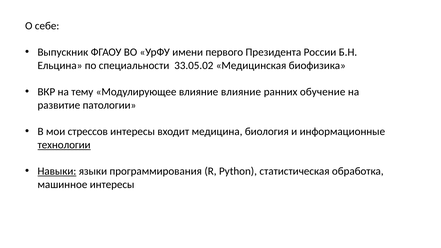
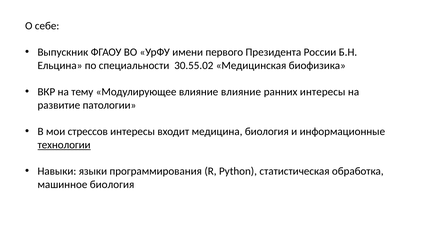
33.05.02: 33.05.02 -> 30.55.02 (194, 65)
ранних обучение: обучение -> интересы (323, 92)
Навыки underline: present -> none (57, 171)
машинное интересы: интересы -> биология (112, 184)
